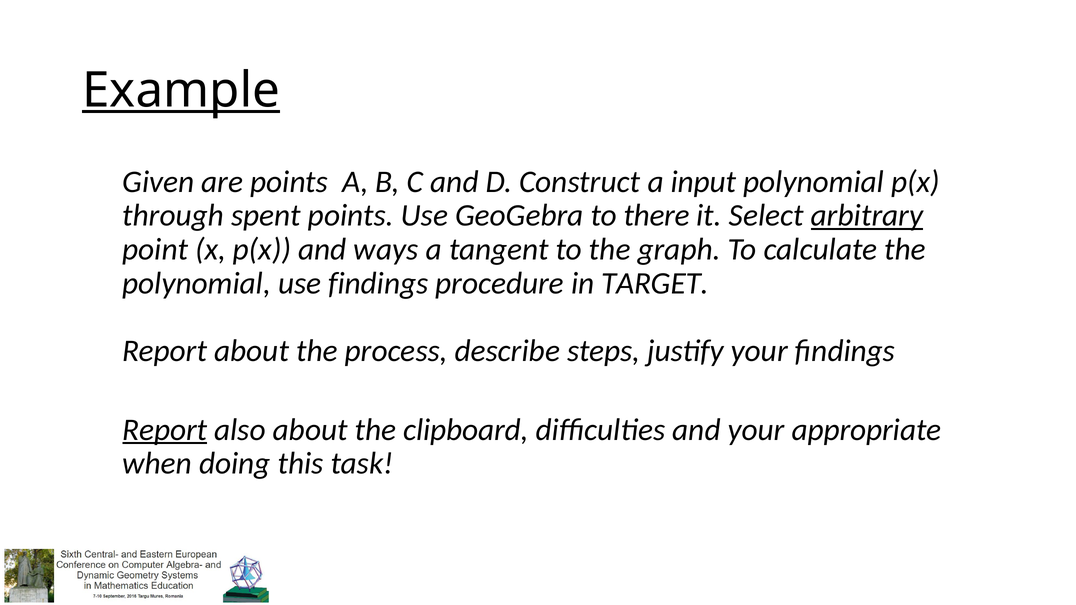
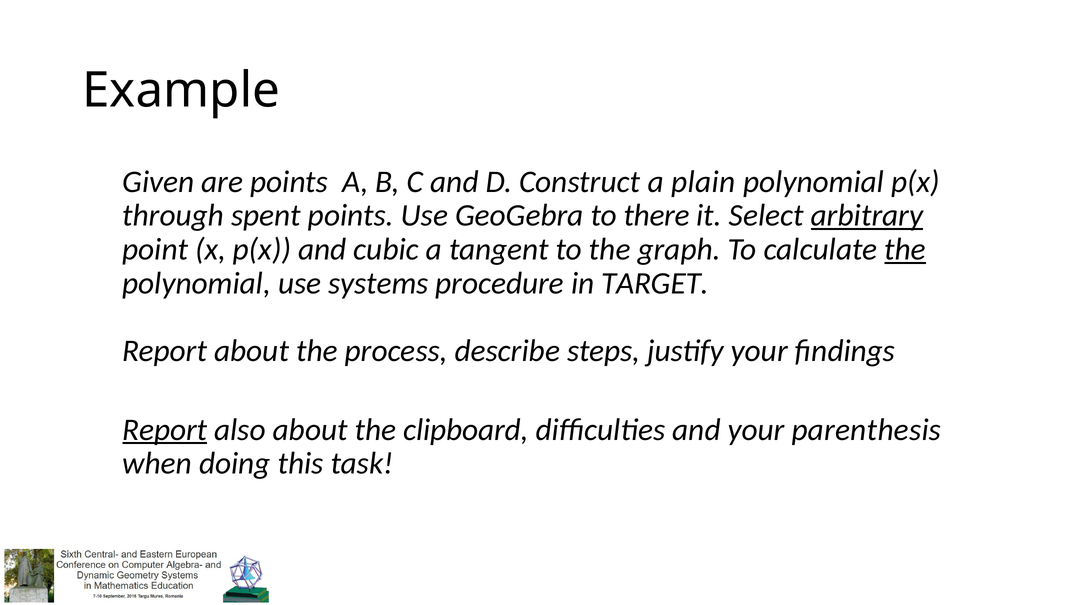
Example underline: present -> none (181, 90)
input: input -> plain (703, 182)
ways: ways -> cubic (386, 250)
the underline: none -> present (905, 250)
use findings: findings -> systems (378, 283)
appropriate: appropriate -> parenthesis (866, 430)
